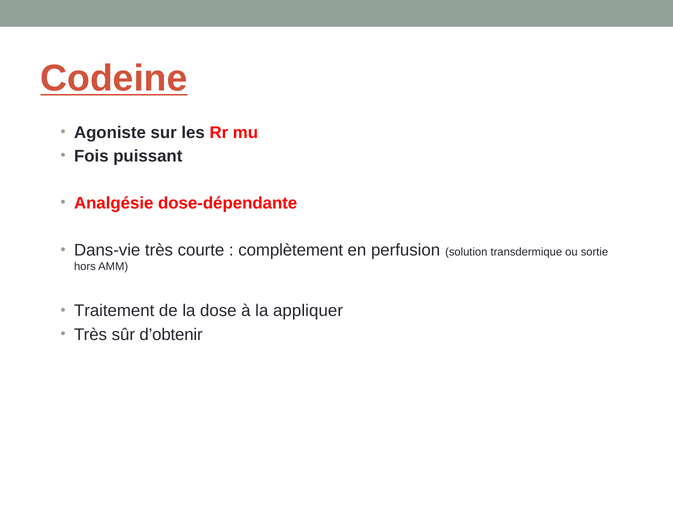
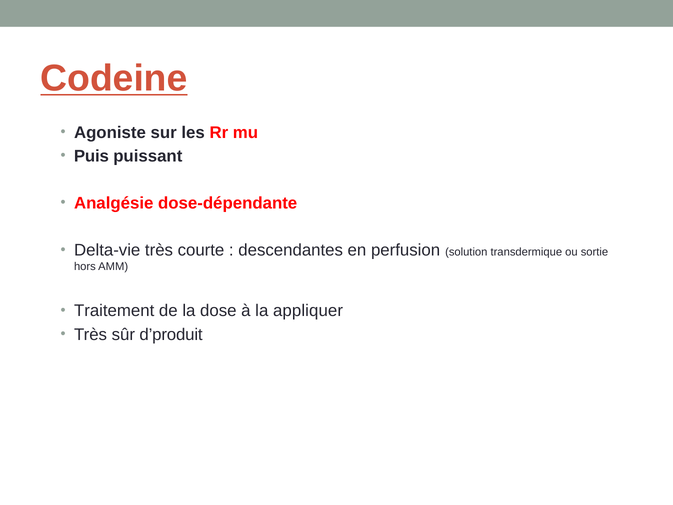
Fois: Fois -> Puis (91, 156)
Dans-vie: Dans-vie -> Delta-vie (107, 250)
complètement: complètement -> descendantes (291, 250)
d’obtenir: d’obtenir -> d’produit (171, 334)
